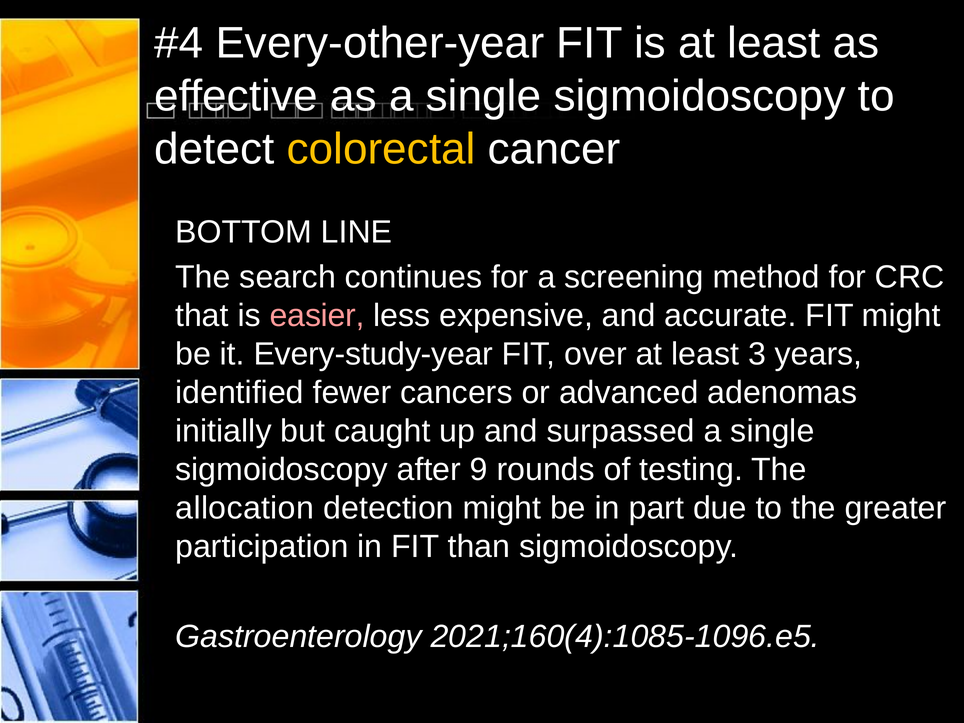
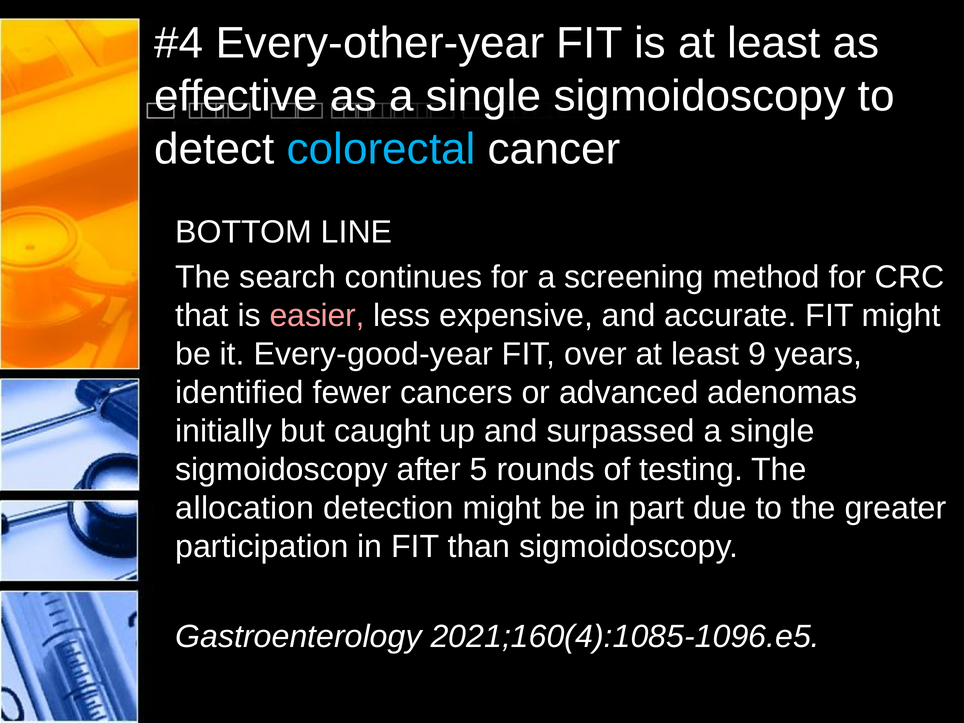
colorectal colour: yellow -> light blue (381, 149)
Every-study-year: Every-study-year -> Every-good-year (373, 354)
3: 3 -> 9 (757, 354)
9: 9 -> 5 (479, 470)
